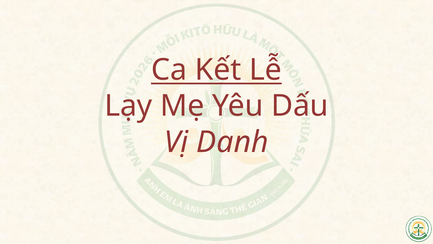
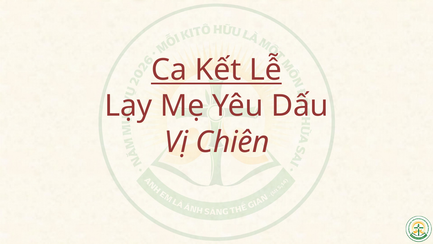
Danh: Danh -> Chiên (233, 142)
